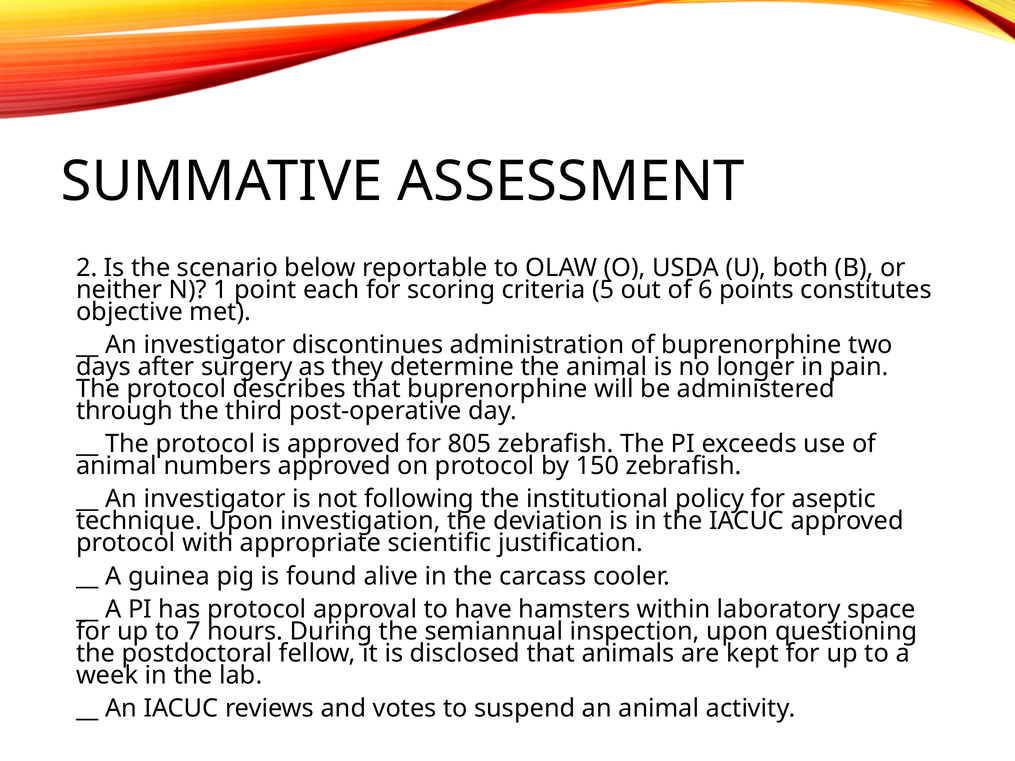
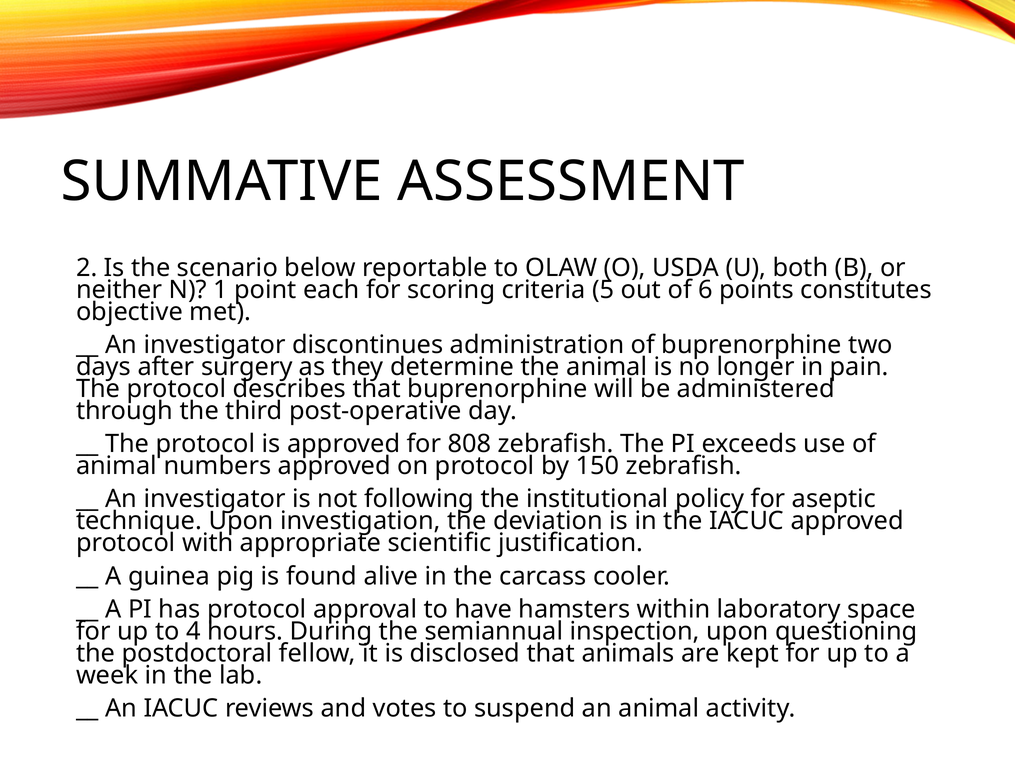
805: 805 -> 808 (470, 444)
7: 7 -> 4 (193, 631)
